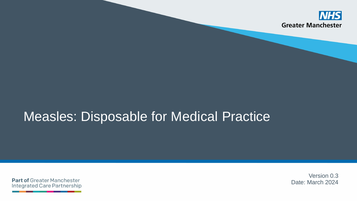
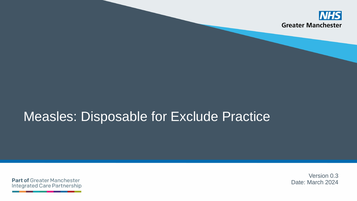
Medical: Medical -> Exclude (195, 117)
